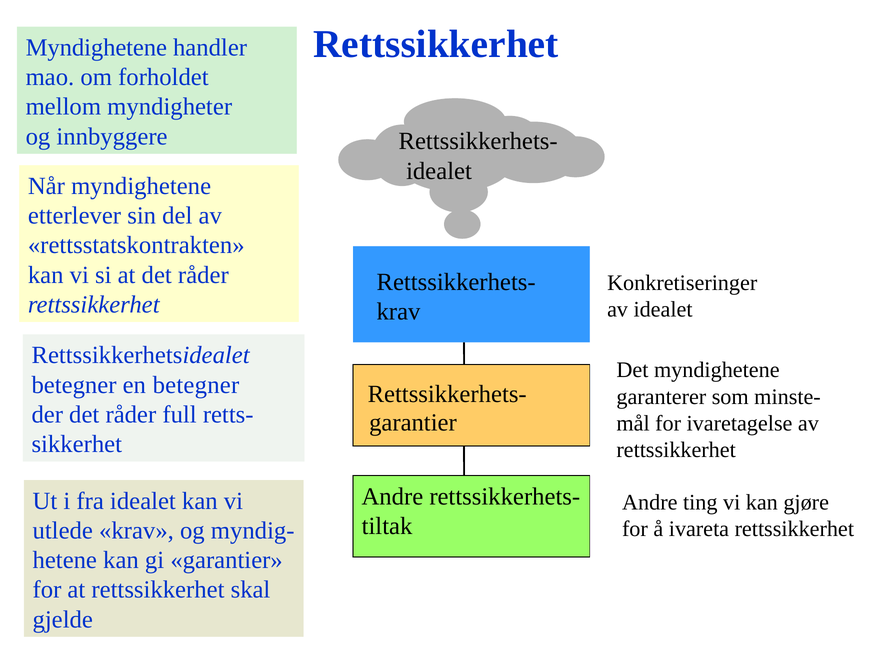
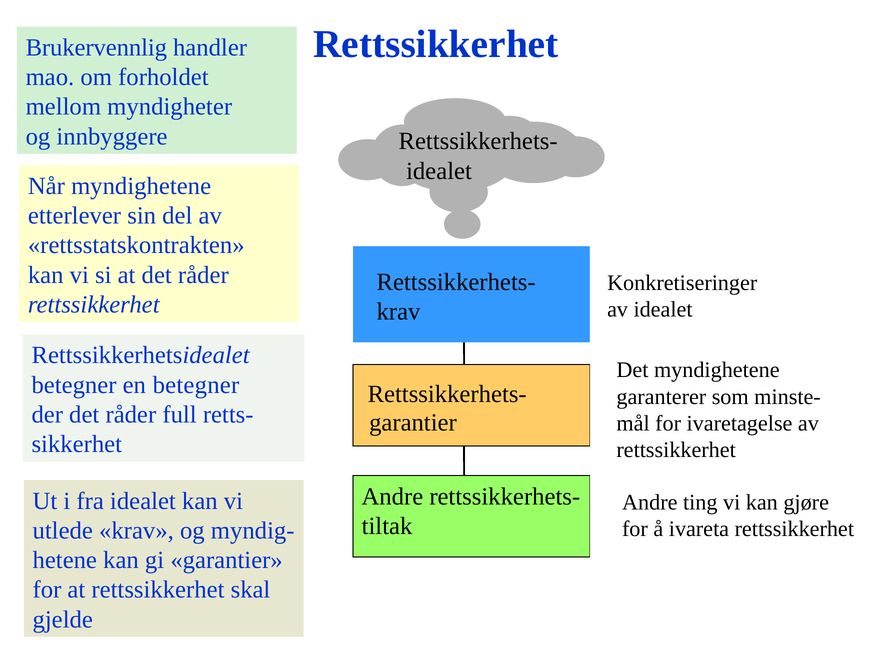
Myndighetene: Myndighetene -> Brukervennlig (96, 48)
